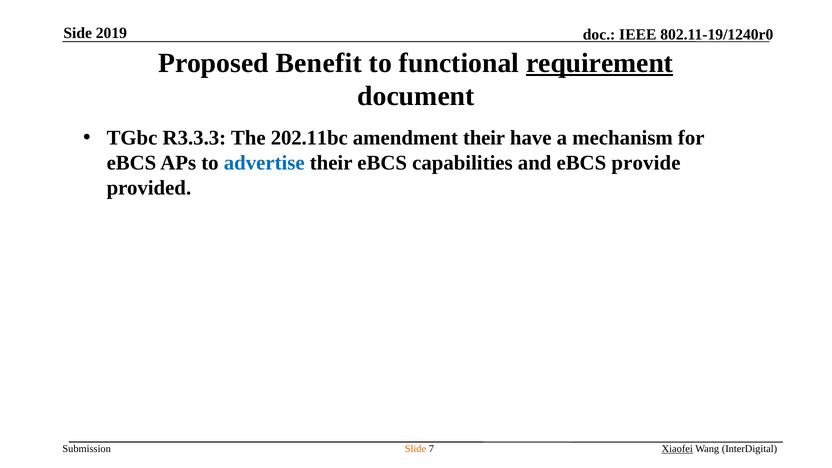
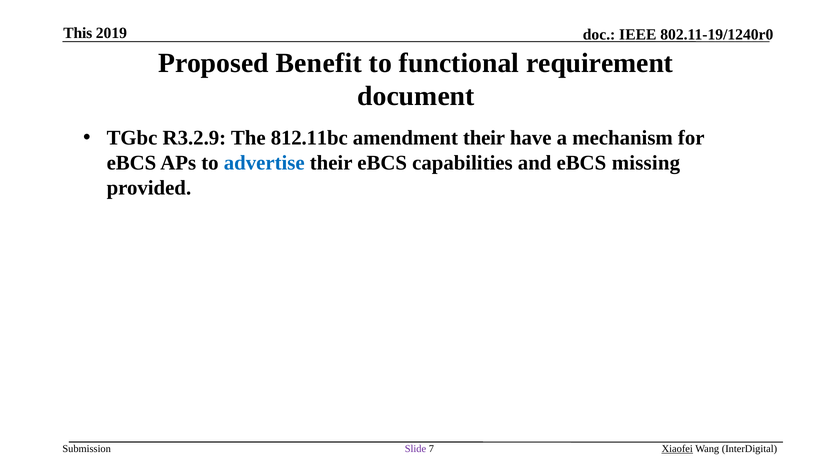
Side: Side -> This (78, 33)
requirement underline: present -> none (600, 63)
R3.3.3: R3.3.3 -> R3.2.9 (194, 138)
202.11bc: 202.11bc -> 812.11bc (309, 138)
provide: provide -> missing (646, 163)
Slide colour: orange -> purple (415, 449)
